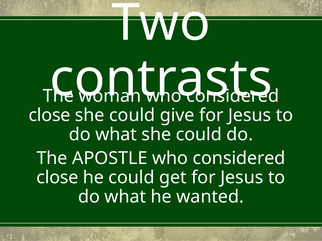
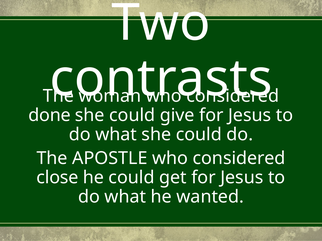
close: close -> done (50, 116)
